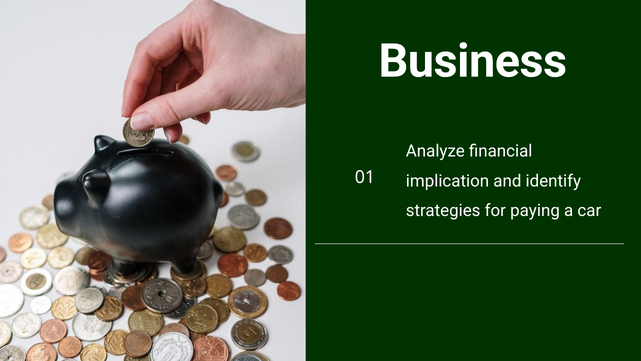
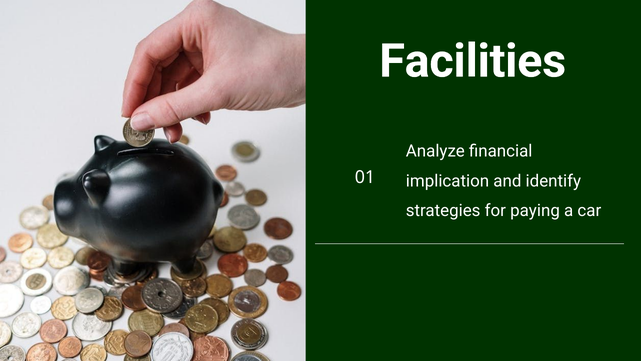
Business: Business -> Facilities (473, 61)
